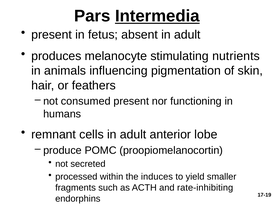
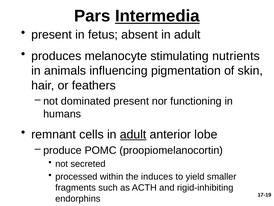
consumed: consumed -> dominated (86, 101)
adult underline: none -> present (133, 134)
rate-inhibiting: rate-inhibiting -> rigid-inhibiting (205, 187)
